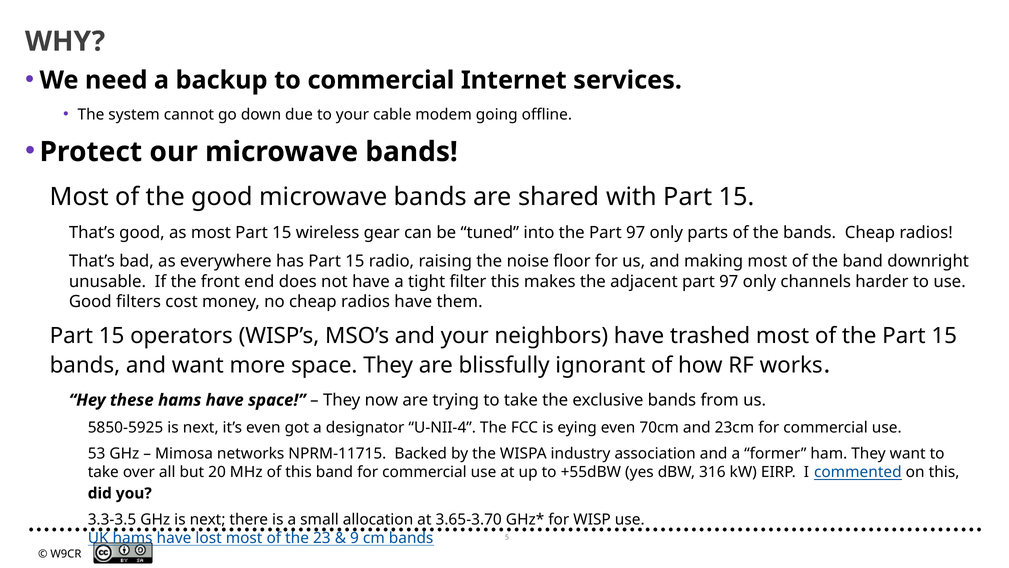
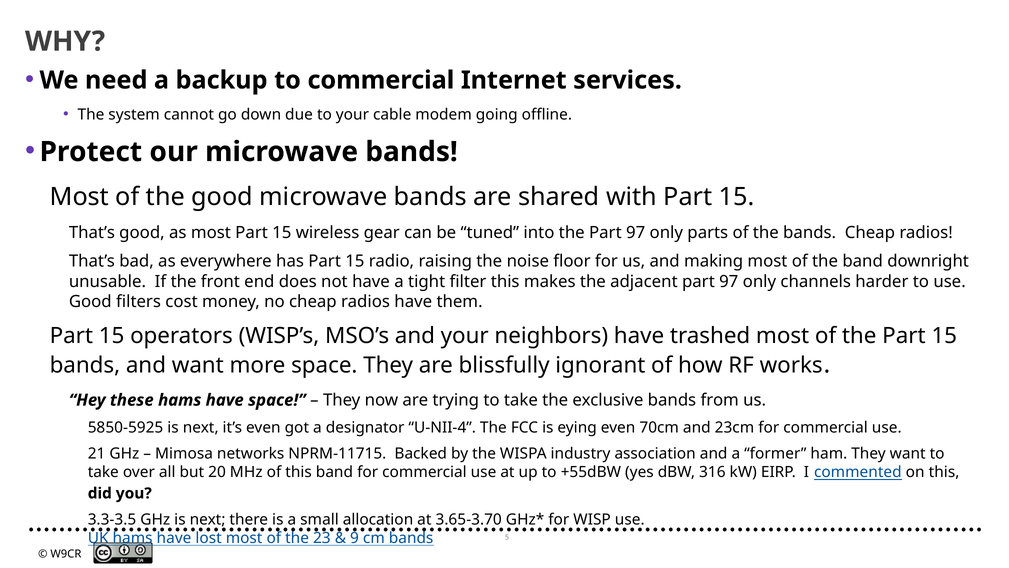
53: 53 -> 21 (97, 453)
